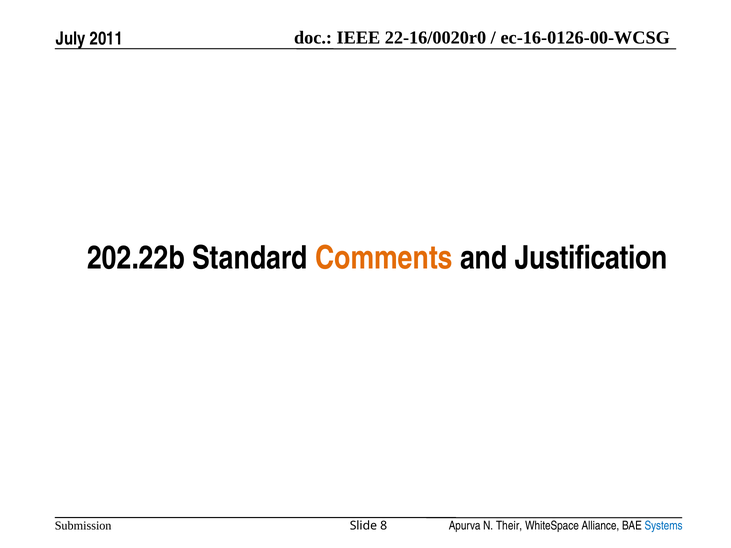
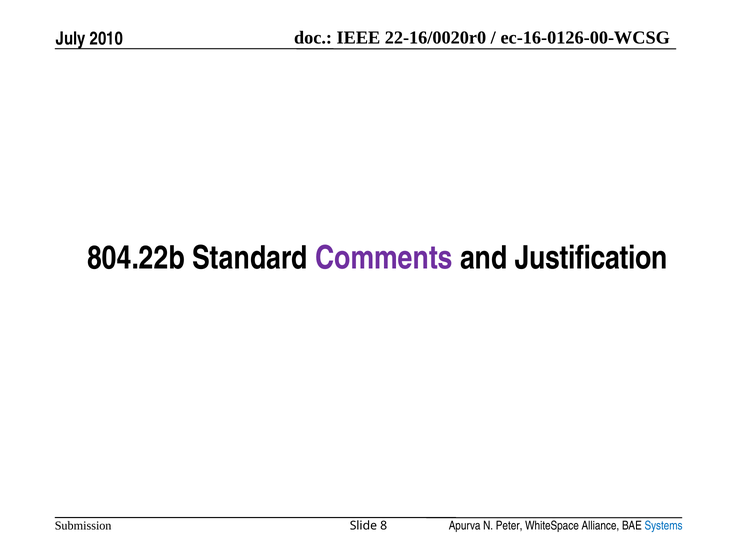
2011: 2011 -> 2010 (106, 39)
202.22b: 202.22b -> 804.22b (136, 258)
Comments colour: orange -> purple (384, 258)
Their: Their -> Peter (509, 526)
